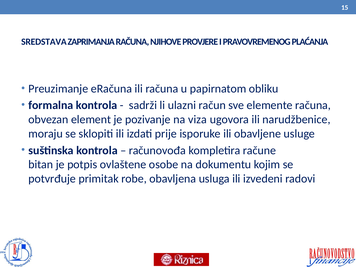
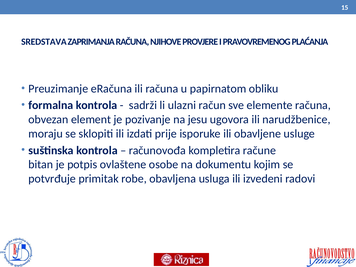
viza: viza -> jesu (198, 119)
